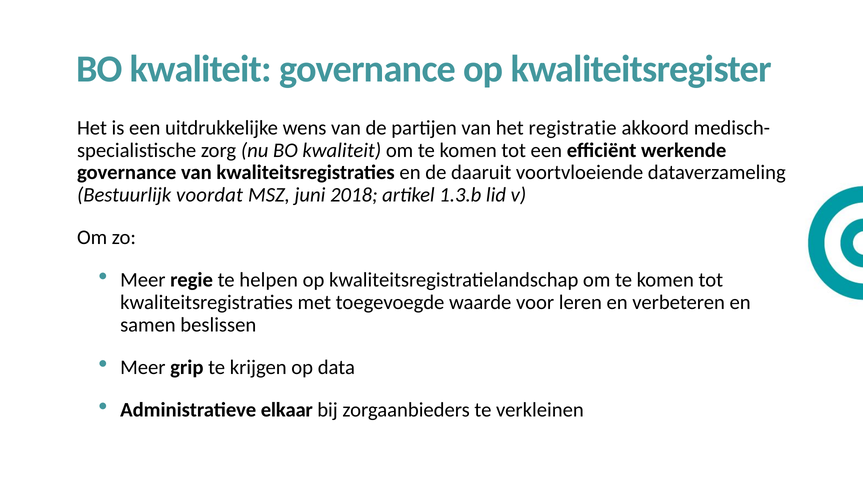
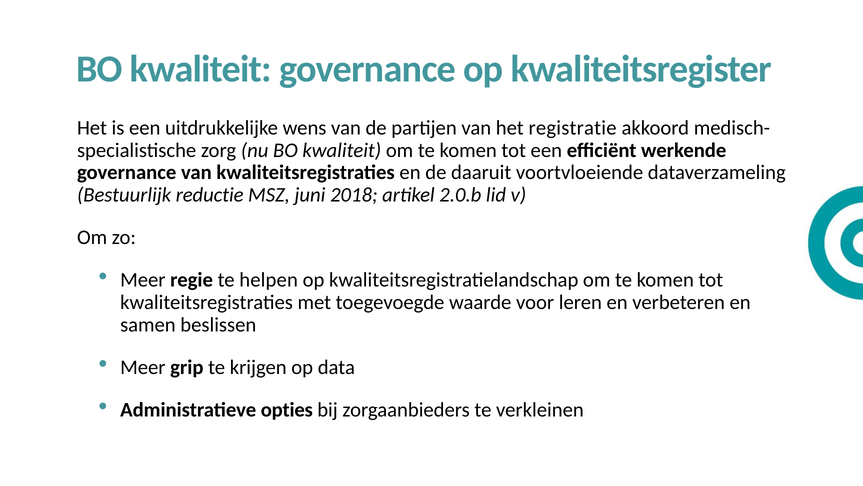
voordat: voordat -> reductie (210, 195)
1.3.b: 1.3.b -> 2.0.b (460, 195)
elkaar: elkaar -> opties (287, 410)
